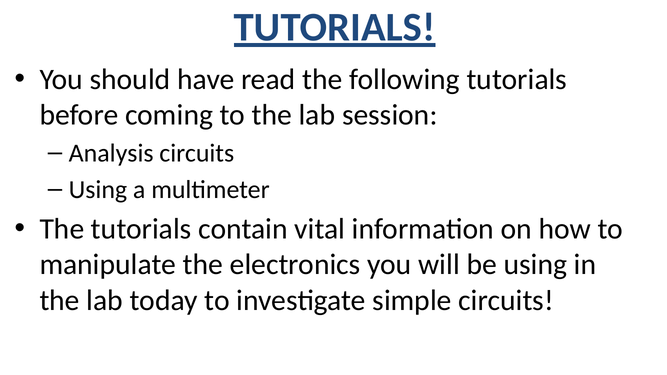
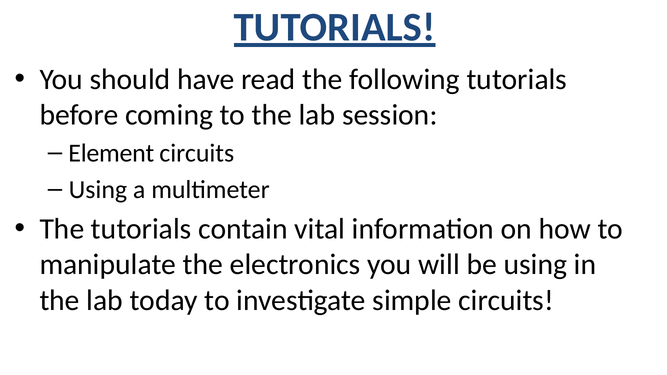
Analysis: Analysis -> Element (111, 153)
